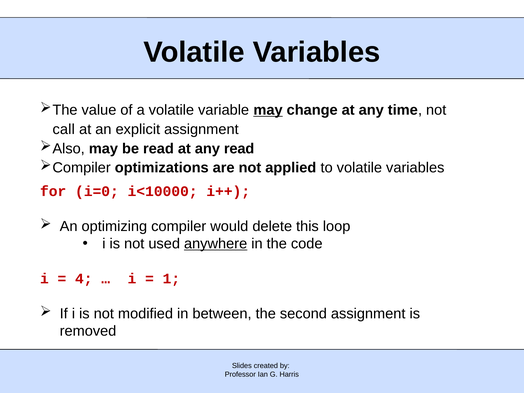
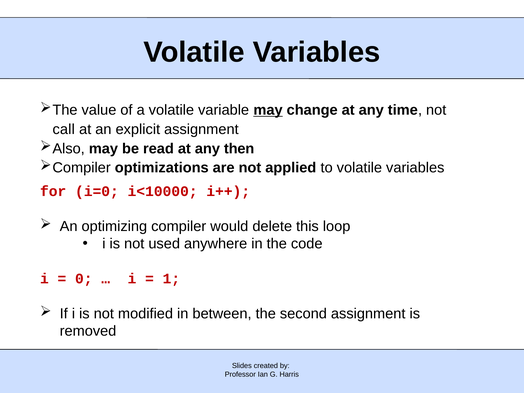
any read: read -> then (239, 149)
anywhere underline: present -> none (216, 244)
4: 4 -> 0 (84, 279)
